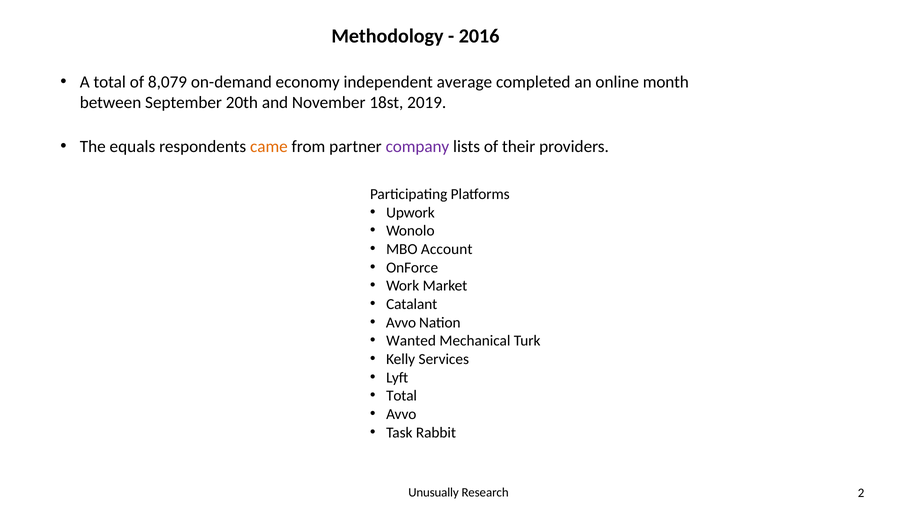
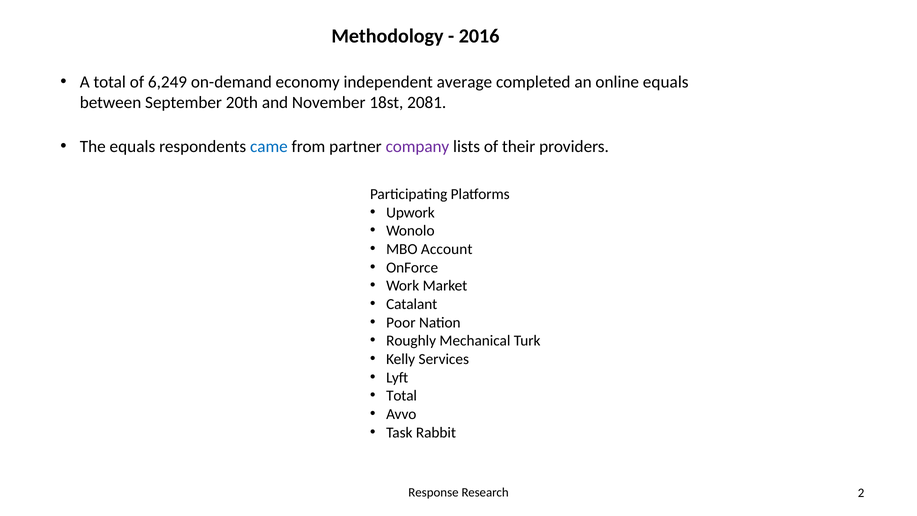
8,079: 8,079 -> 6,249 (167, 82)
online month: month -> equals (666, 82)
2019: 2019 -> 2081 (427, 102)
came colour: orange -> blue (269, 147)
Avvo: Avvo -> Poor (401, 322)
Wanted: Wanted -> Roughly (411, 341)
Unusually: Unusually -> Response (433, 493)
